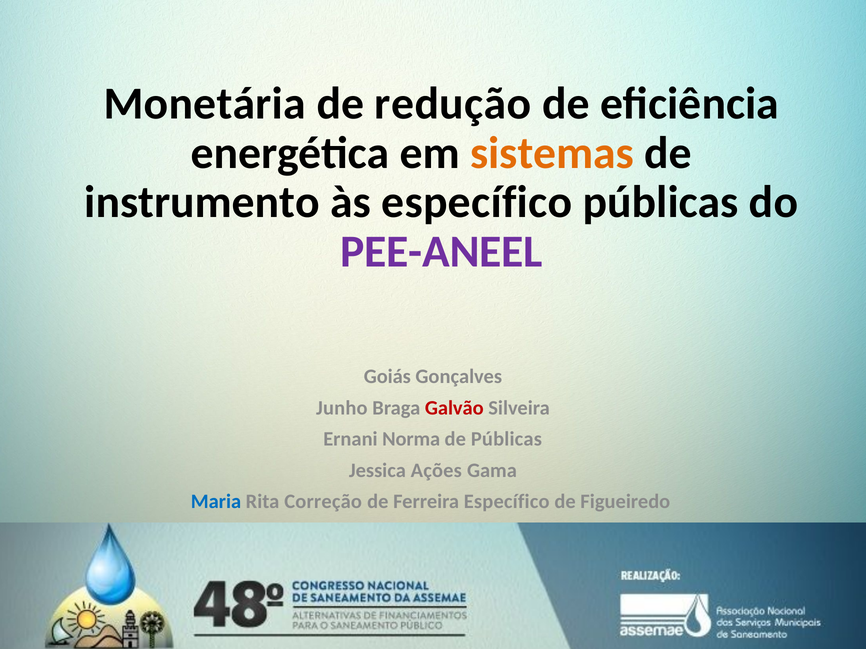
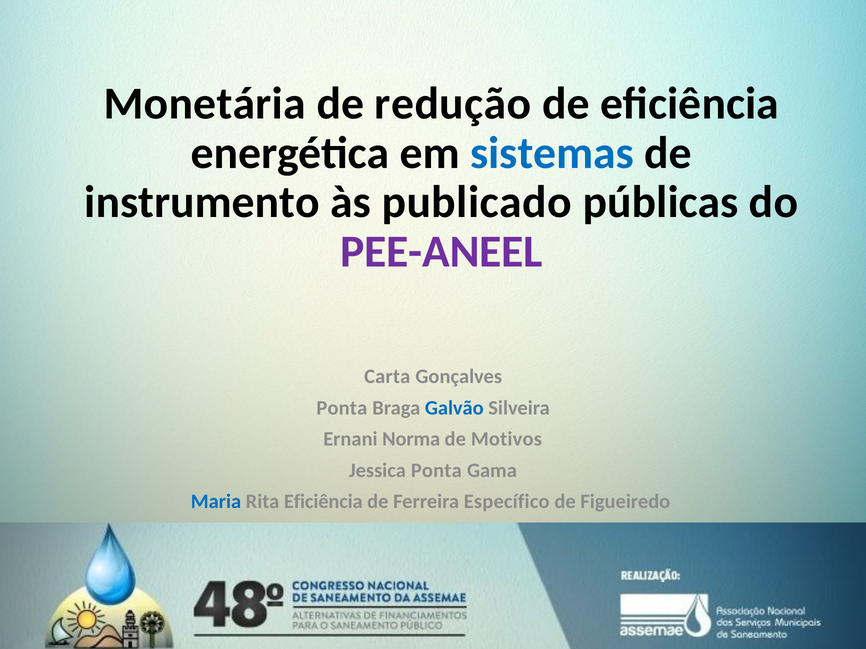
sistemas colour: orange -> blue (552, 153)
às específico: específico -> publicado (477, 202)
Goiás: Goiás -> Carta (387, 377)
Junho: Junho -> Ponta (342, 408)
Galvão colour: red -> blue (454, 408)
de Públicas: Públicas -> Motivos (506, 439)
Jessica Ações: Ações -> Ponta (436, 471)
Rita Correção: Correção -> Eficiência (323, 502)
